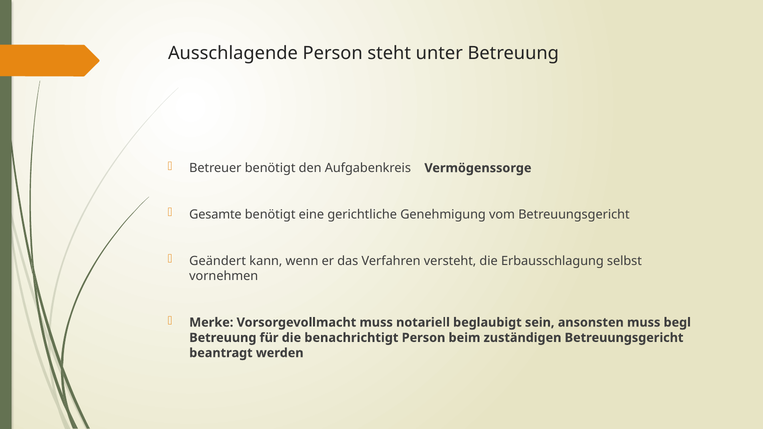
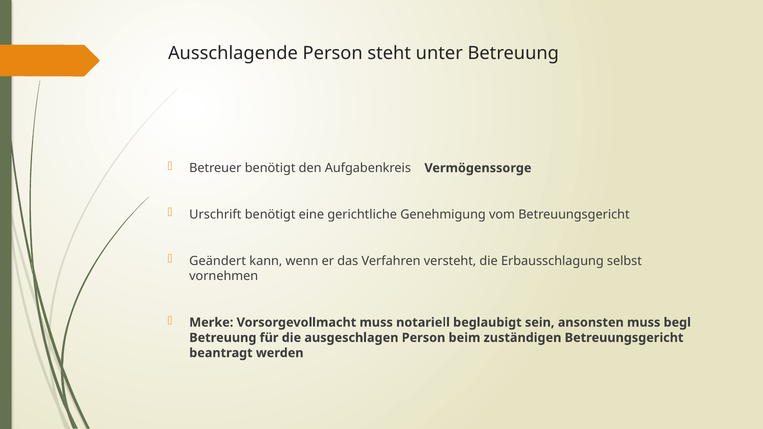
Gesamte: Gesamte -> Urschrift (215, 215)
benachrichtigt: benachrichtigt -> ausgeschlagen (351, 338)
